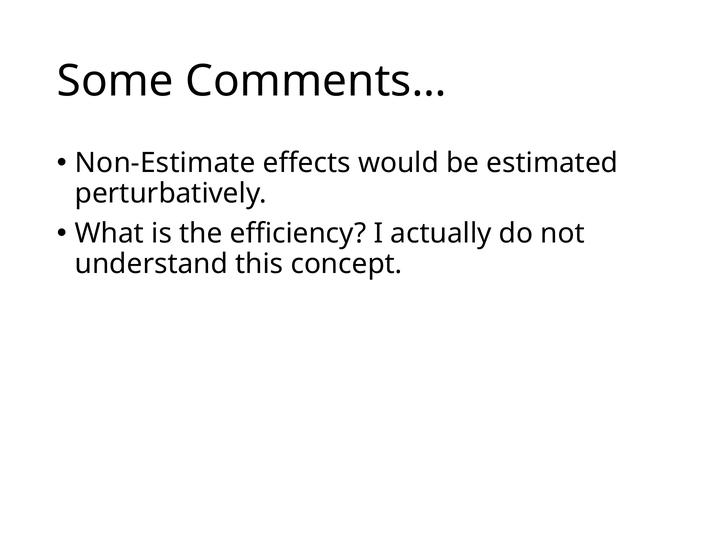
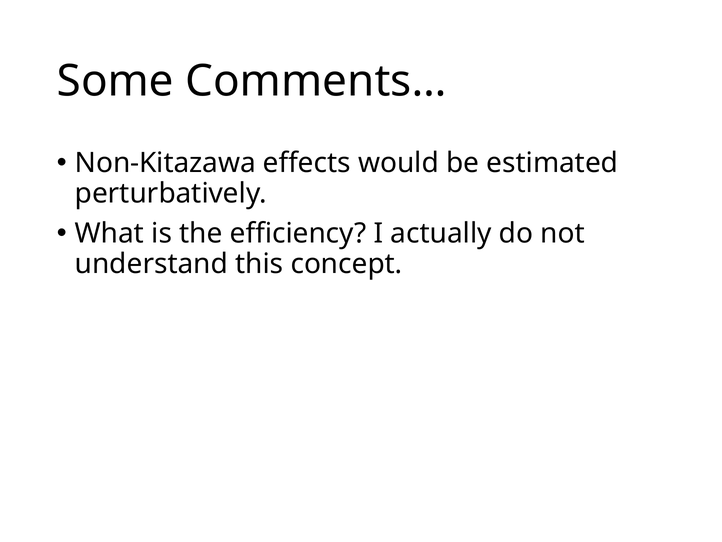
Non-Estimate: Non-Estimate -> Non-Kitazawa (165, 163)
